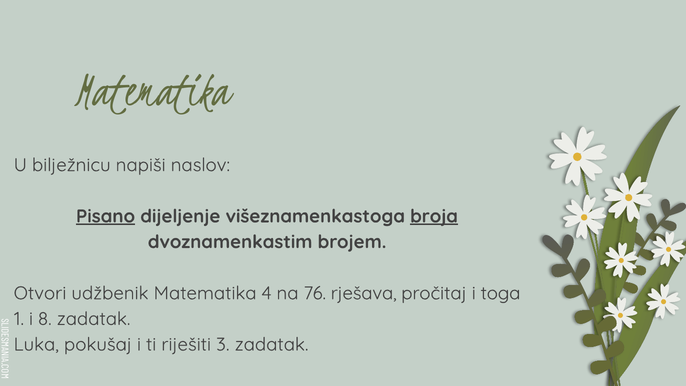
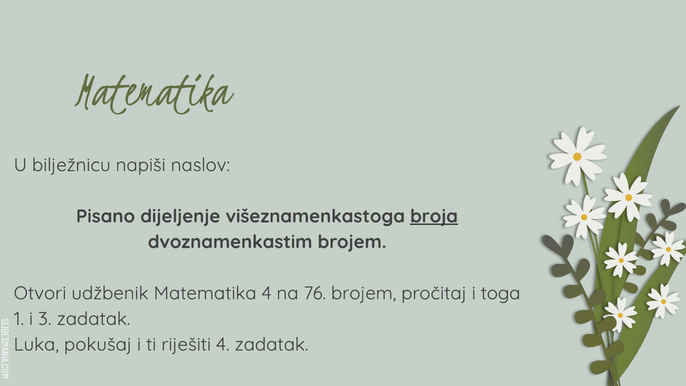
Pisano underline: present -> none (106, 216)
76 rješava: rješava -> brojem (364, 293)
8: 8 -> 3 (45, 319)
riješiti 3: 3 -> 4 (223, 344)
